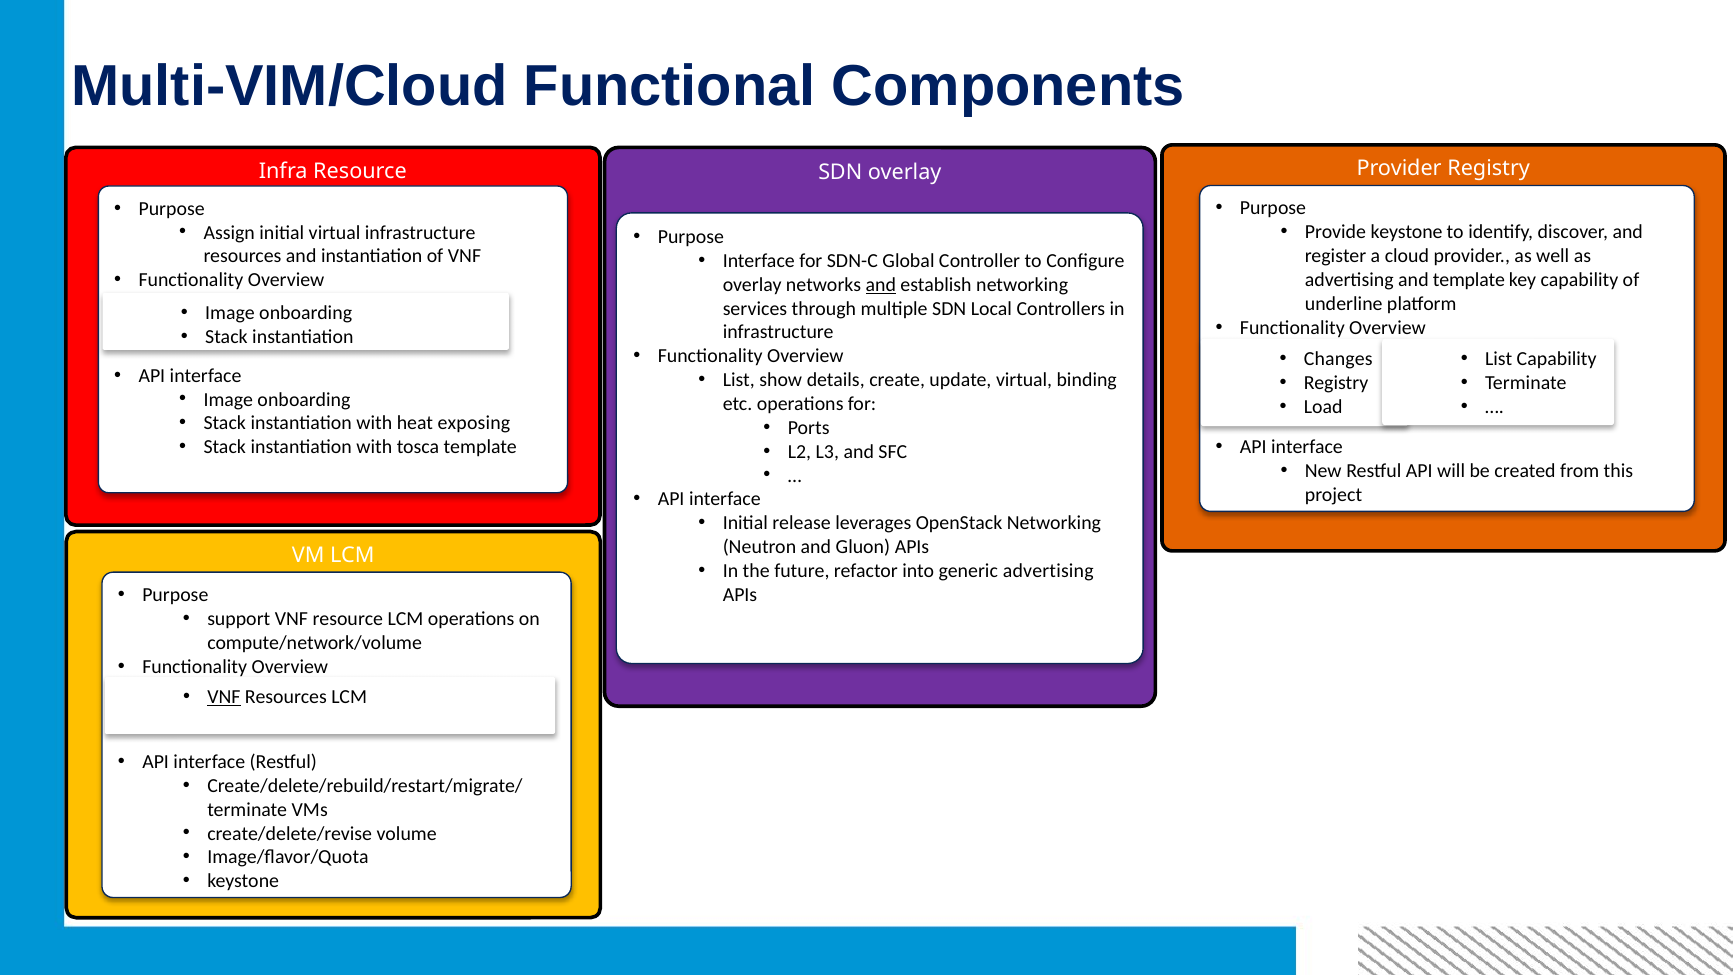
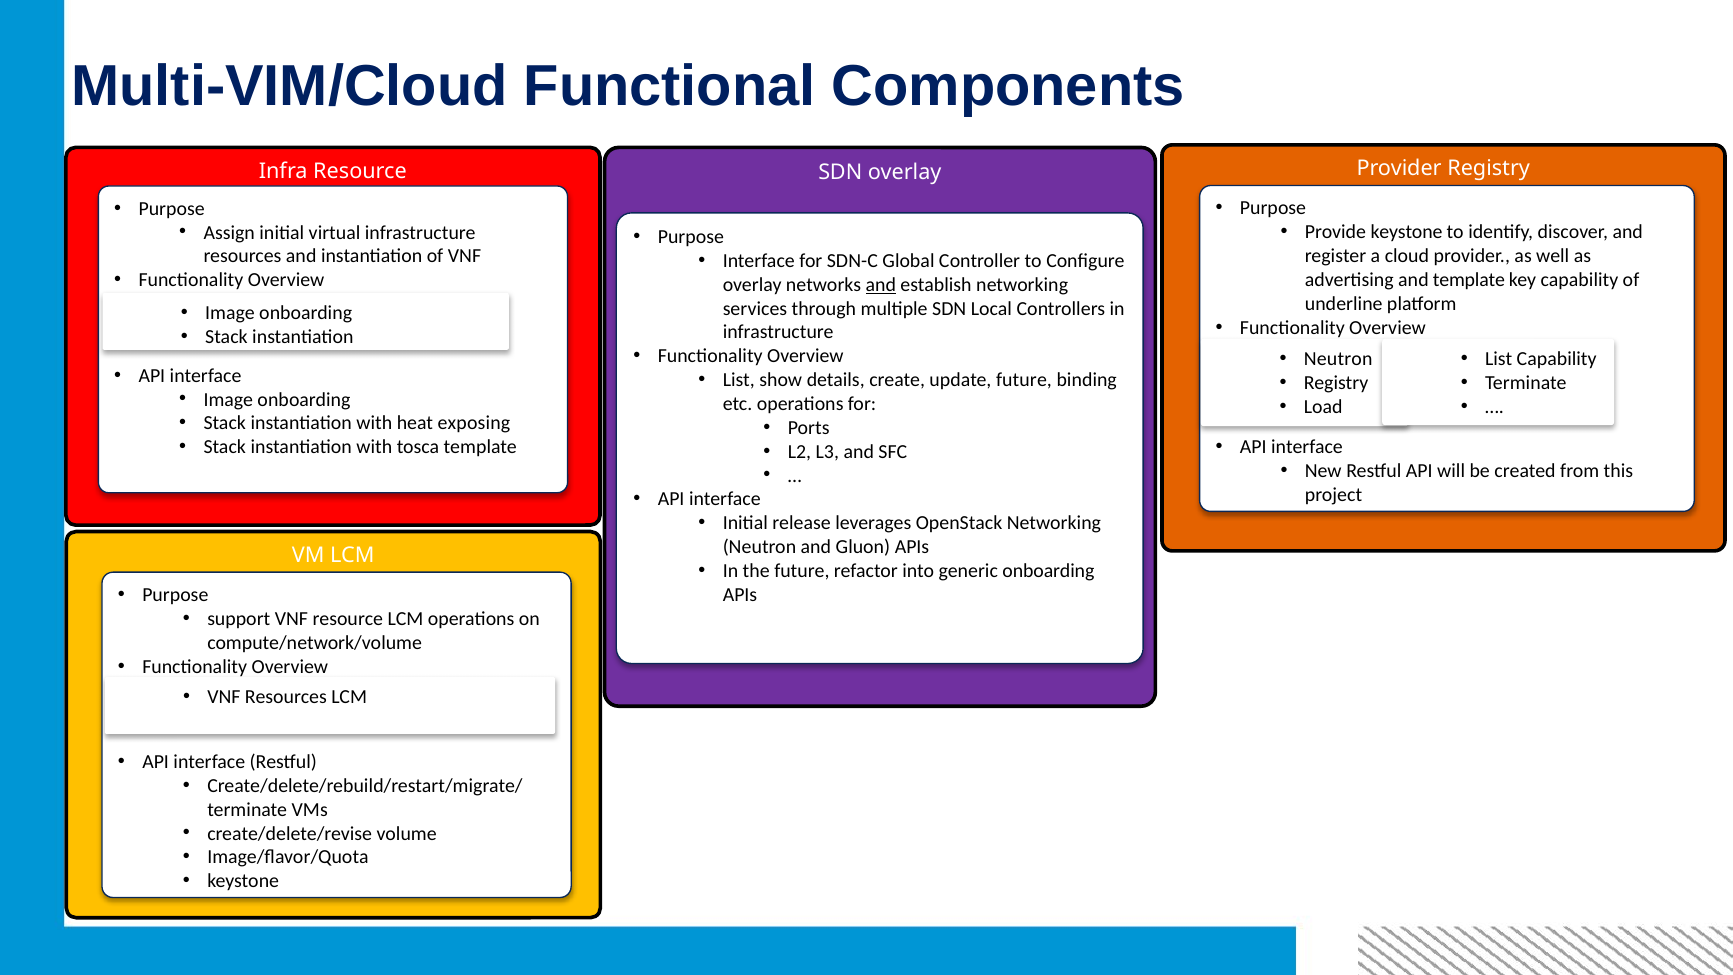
Changes: Changes -> Neutron (1338, 359)
update virtual: virtual -> future (1024, 380)
generic advertising: advertising -> onboarding (1048, 571)
VNF underline: present -> none (224, 697)
